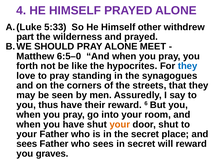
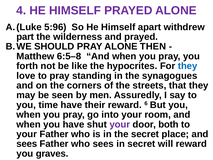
5:33: 5:33 -> 5:96 (55, 27)
other: other -> apart (150, 27)
MEET: MEET -> THEN (153, 46)
6:5–0: 6:5–0 -> 6:5–8 (69, 56)
thus: thus -> time (48, 105)
your colour: orange -> purple (120, 124)
door shut: shut -> both (168, 124)
